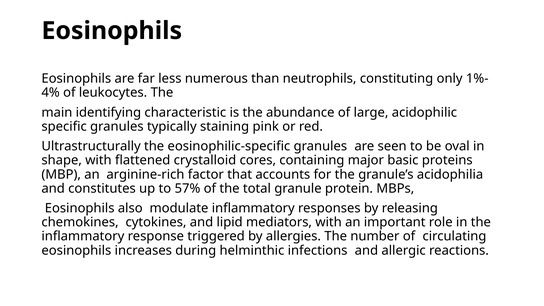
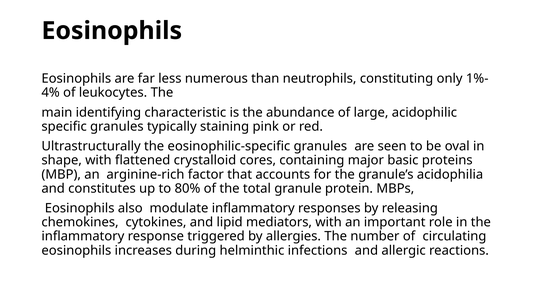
57%: 57% -> 80% (187, 188)
